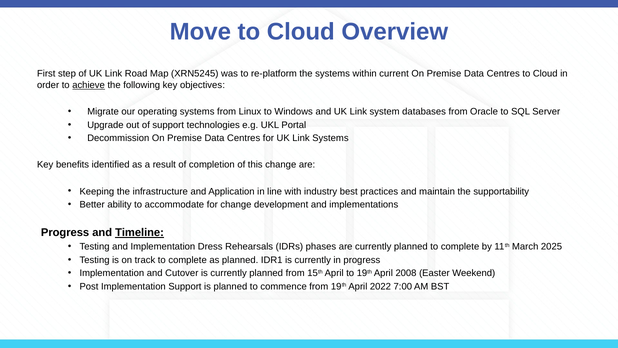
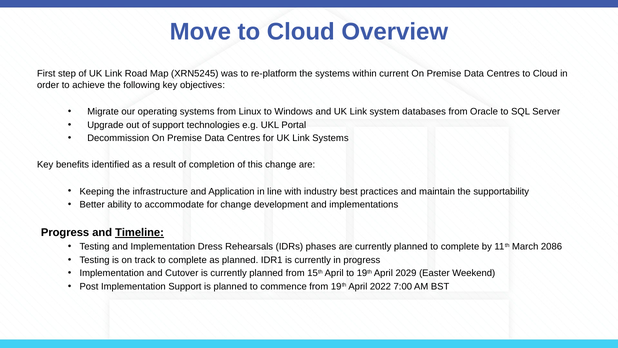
achieve underline: present -> none (89, 85)
2025: 2025 -> 2086 (551, 247)
2008: 2008 -> 2029 (406, 273)
